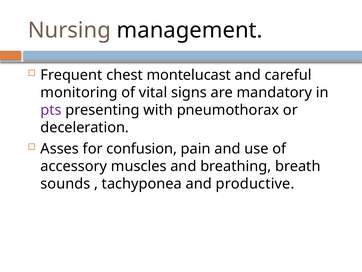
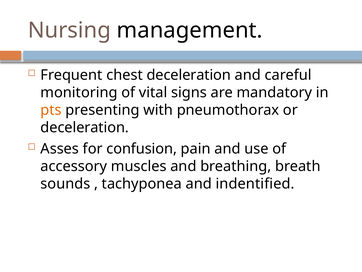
chest montelucast: montelucast -> deceleration (189, 75)
pts colour: purple -> orange (51, 110)
productive: productive -> indentified (255, 183)
